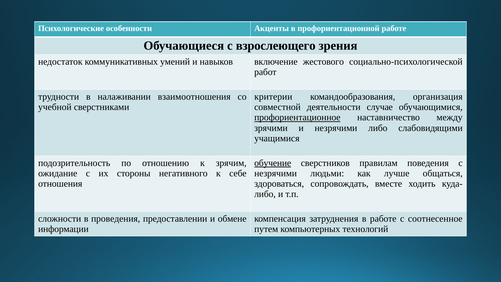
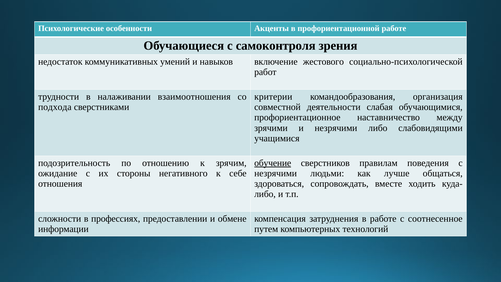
взрослеющего: взрослеющего -> самоконтроля (276, 46)
учебной: учебной -> подхода (55, 107)
случае: случае -> слабая (380, 107)
профориентационное underline: present -> none (297, 117)
проведения: проведения -> профессиях (116, 219)
